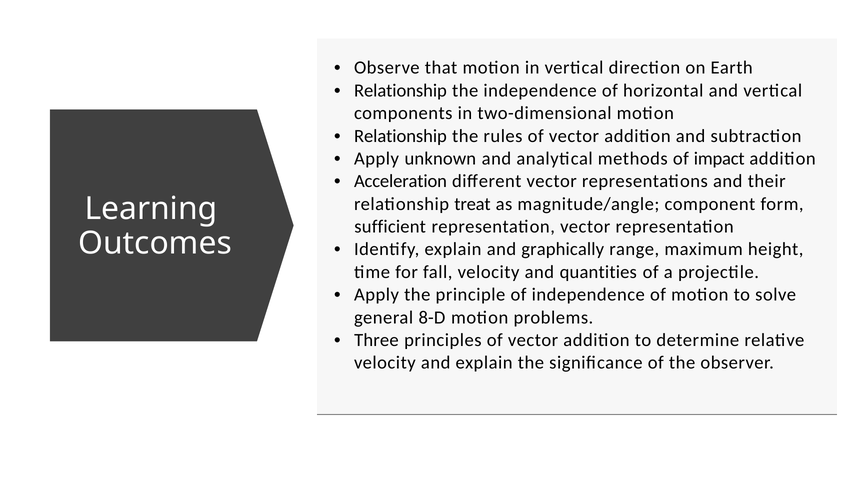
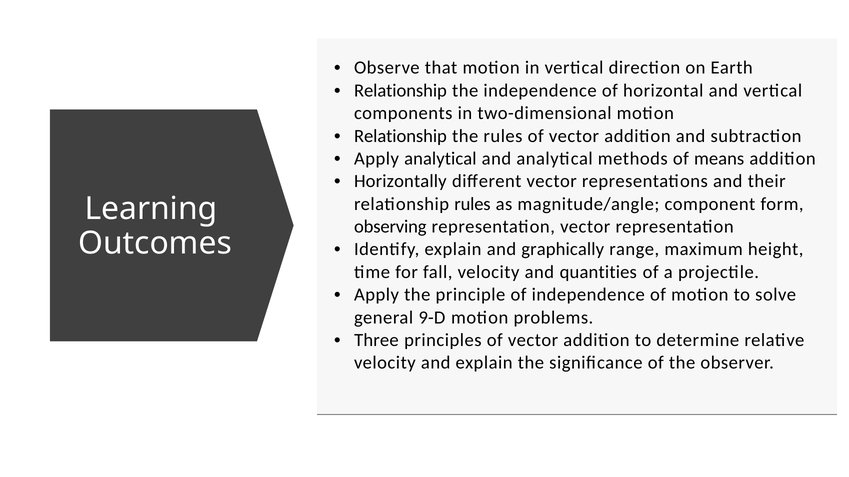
Apply unknown: unknown -> analytical (440, 159)
impact: impact -> means (719, 159)
Acceleration: Acceleration -> Horizontally (400, 181)
relationship treat: treat -> rules (472, 204)
sufficient: sufficient -> observing (390, 227)
8-D: 8-D -> 9-D (432, 318)
